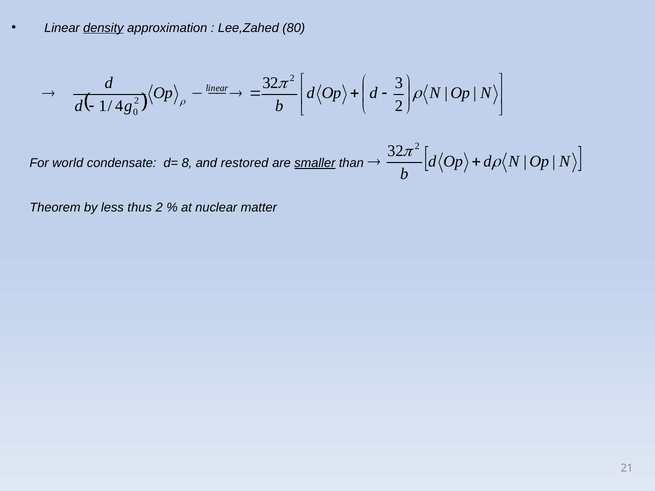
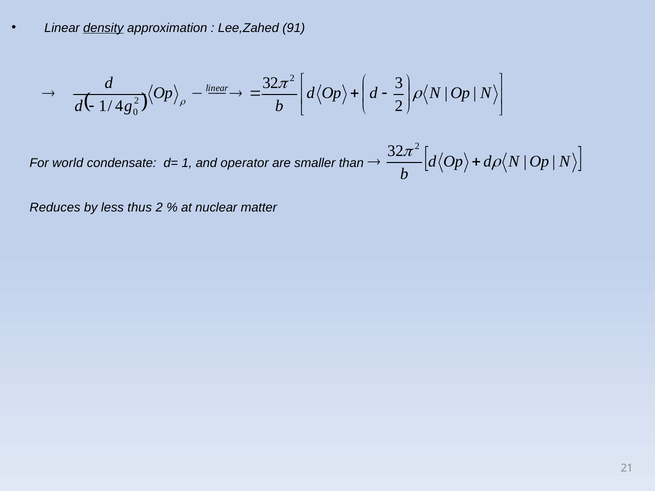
80: 80 -> 91 (294, 28)
d= 8: 8 -> 1 (187, 163)
restored: restored -> operator (245, 163)
smaller underline: present -> none (315, 163)
Theorem: Theorem -> Reduces (55, 208)
